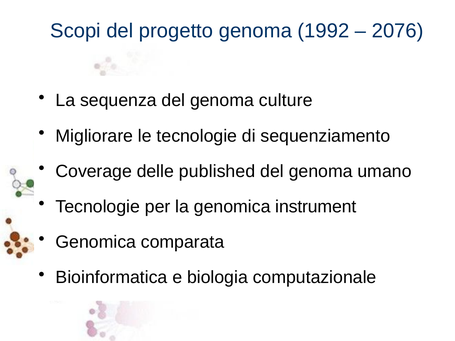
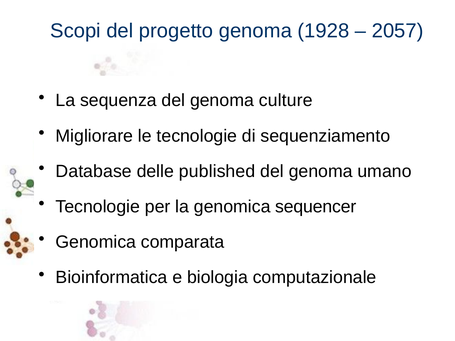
1992: 1992 -> 1928 (323, 31)
2076: 2076 -> 2057 (398, 31)
Coverage: Coverage -> Database (94, 171)
instrument: instrument -> sequencer (316, 207)
